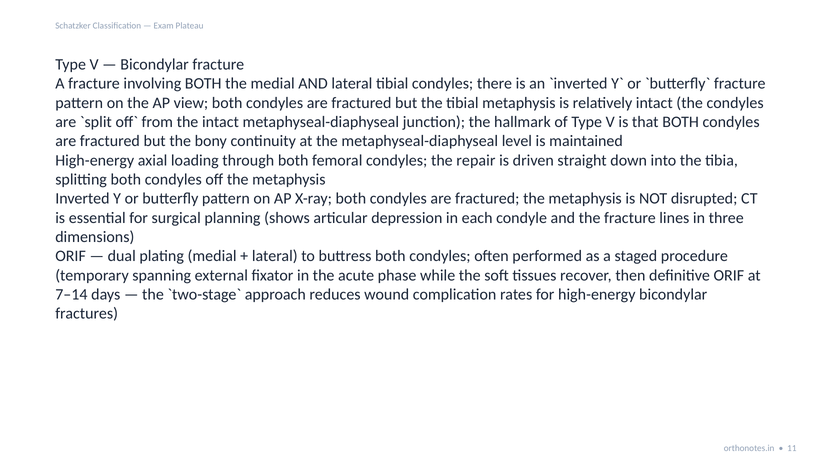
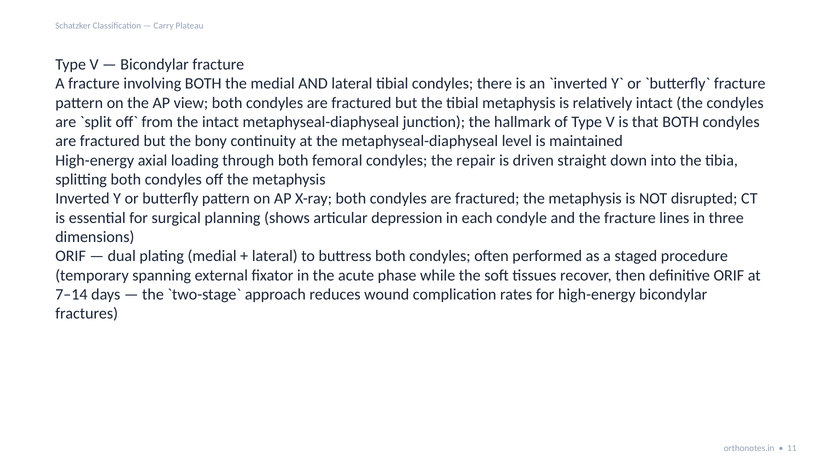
Exam: Exam -> Carry (164, 26)
